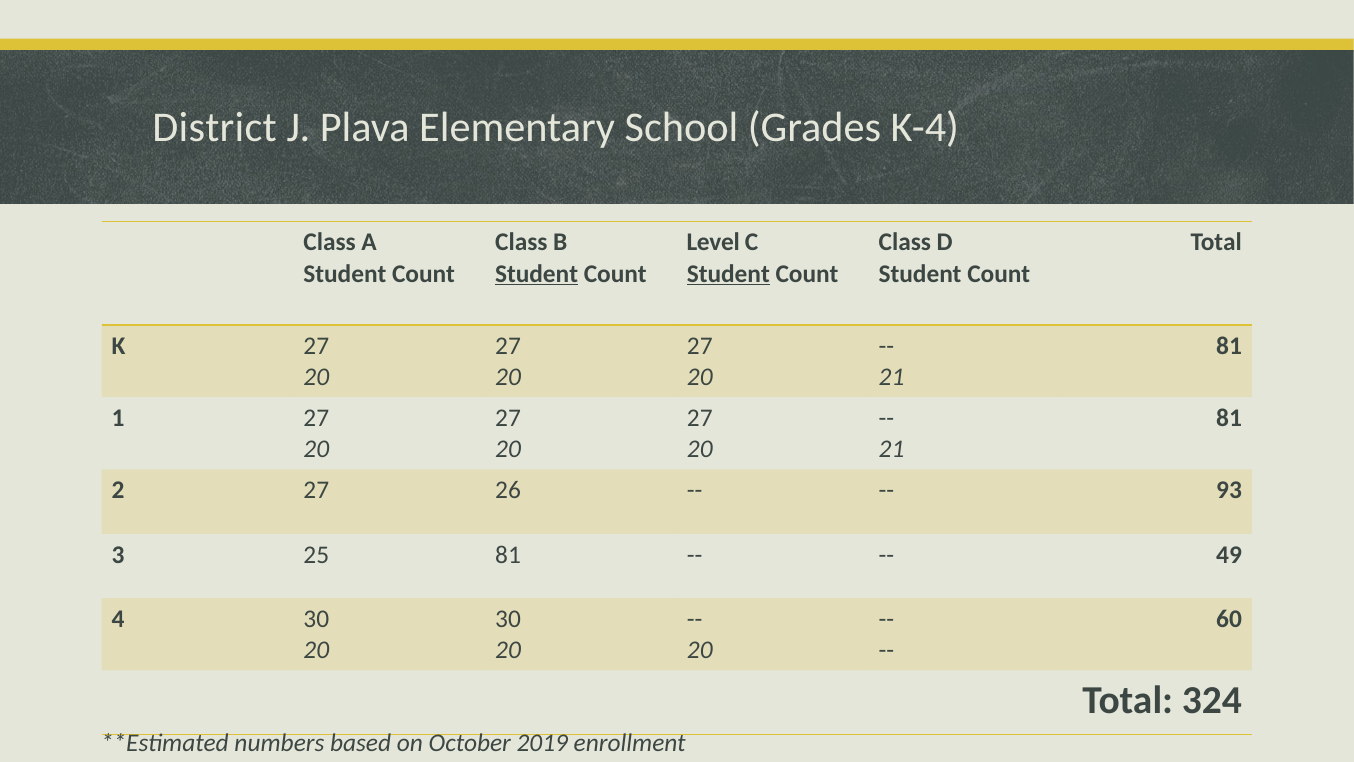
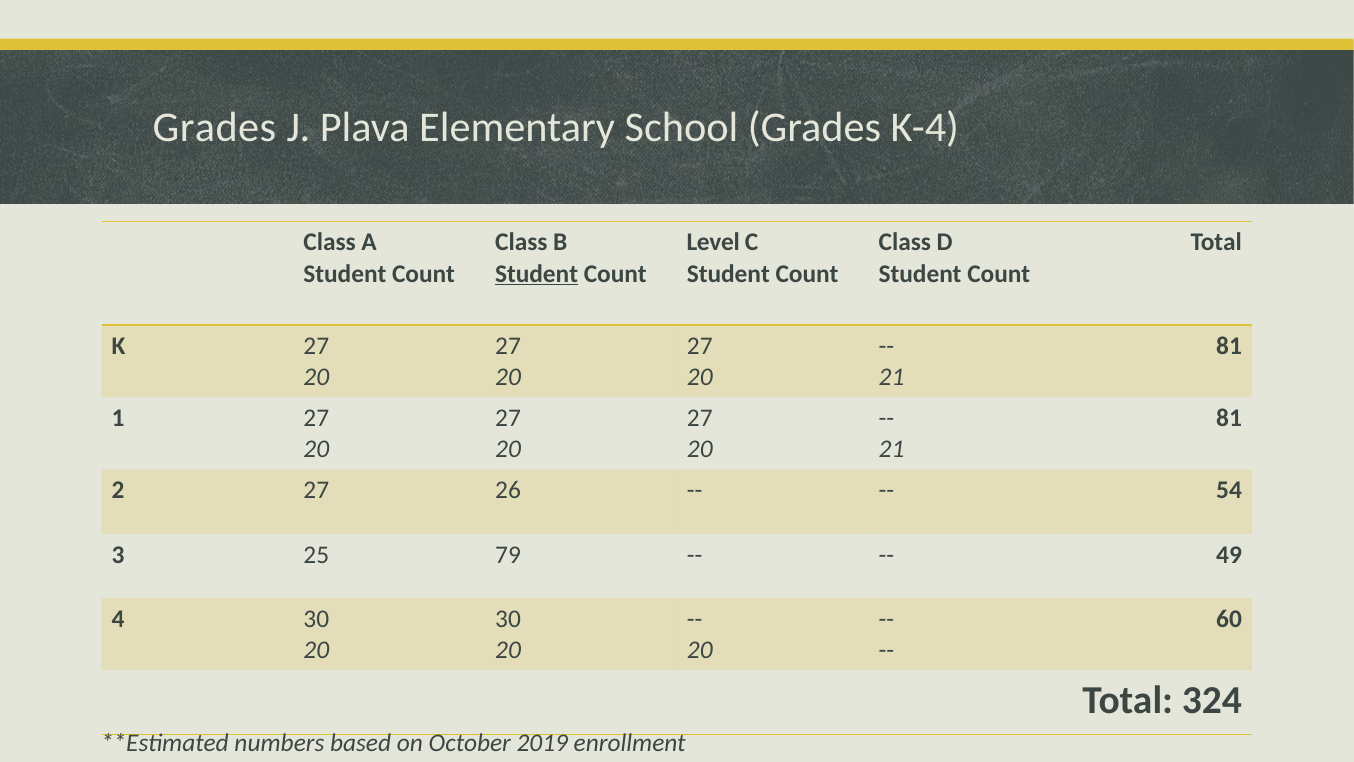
District: District -> Grades (214, 128)
Student underline: present -> none (728, 273)
93: 93 -> 54 (1229, 490)
25 81: 81 -> 79 (508, 554)
